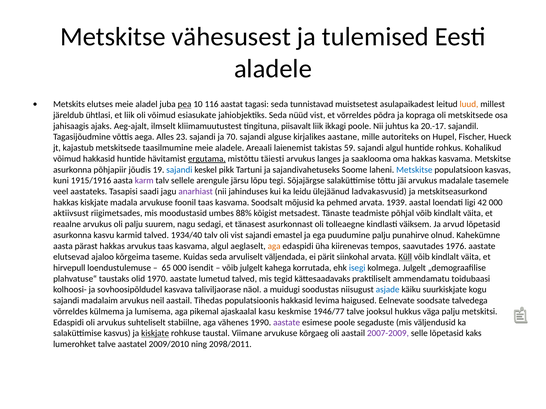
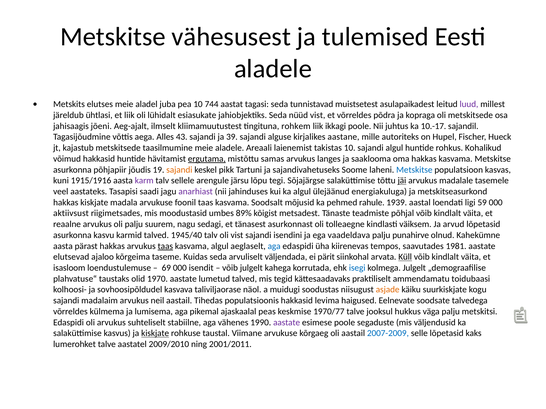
pea underline: present -> none (185, 104)
116: 116 -> 744 (212, 104)
luud colour: orange -> purple (469, 104)
oli võimud: võimud -> lühidalt (162, 115)
ajaks: ajaks -> jõeni (101, 126)
piisavalt: piisavalt -> rohkem (296, 126)
20.-17: 20.-17 -> 10.-17 (433, 126)
23: 23 -> 43 (182, 137)
70: 70 -> 39 (232, 137)
takistas 59: 59 -> 10 (350, 148)
täiesti: täiesti -> samas (273, 159)
sajandi colour: blue -> orange (179, 170)
jäi underline: none -> present (402, 181)
ka leidu: leidu -> algul (302, 192)
ladvakasvusid: ladvakasvusid -> energiakuluga (379, 192)
pehmed arvata: arvata -> rahule (372, 203)
42: 42 -> 59 (482, 203)
88%: 88% -> 89% (244, 214)
1934/40: 1934/40 -> 1945/40 (187, 235)
emastel: emastel -> isendini (288, 235)
puudumine: puudumine -> vaadeldava (349, 235)
taas underline: none -> present (165, 246)
aga colour: orange -> blue (274, 246)
1976: 1976 -> 1981 (456, 246)
hirvepull: hirvepull -> isasloom (69, 268)
65: 65 -> 69 (166, 268)
asjade colour: blue -> orange (388, 290)
kasu: kasu -> peas (267, 312)
1946/77: 1946/77 -> 1970/77 (329, 312)
2007-2009 colour: purple -> blue (388, 334)
2098/2011: 2098/2011 -> 2001/2011 (230, 345)
